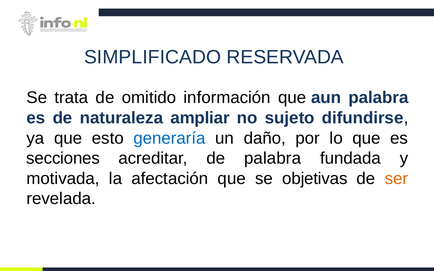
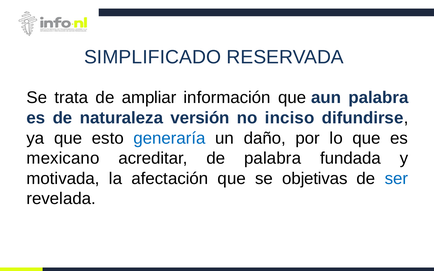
omitido: omitido -> ampliar (149, 98)
ampliar: ampliar -> versión (200, 118)
sujeto: sujeto -> inciso (290, 118)
secciones: secciones -> mexicano (63, 158)
ser colour: orange -> blue (396, 179)
